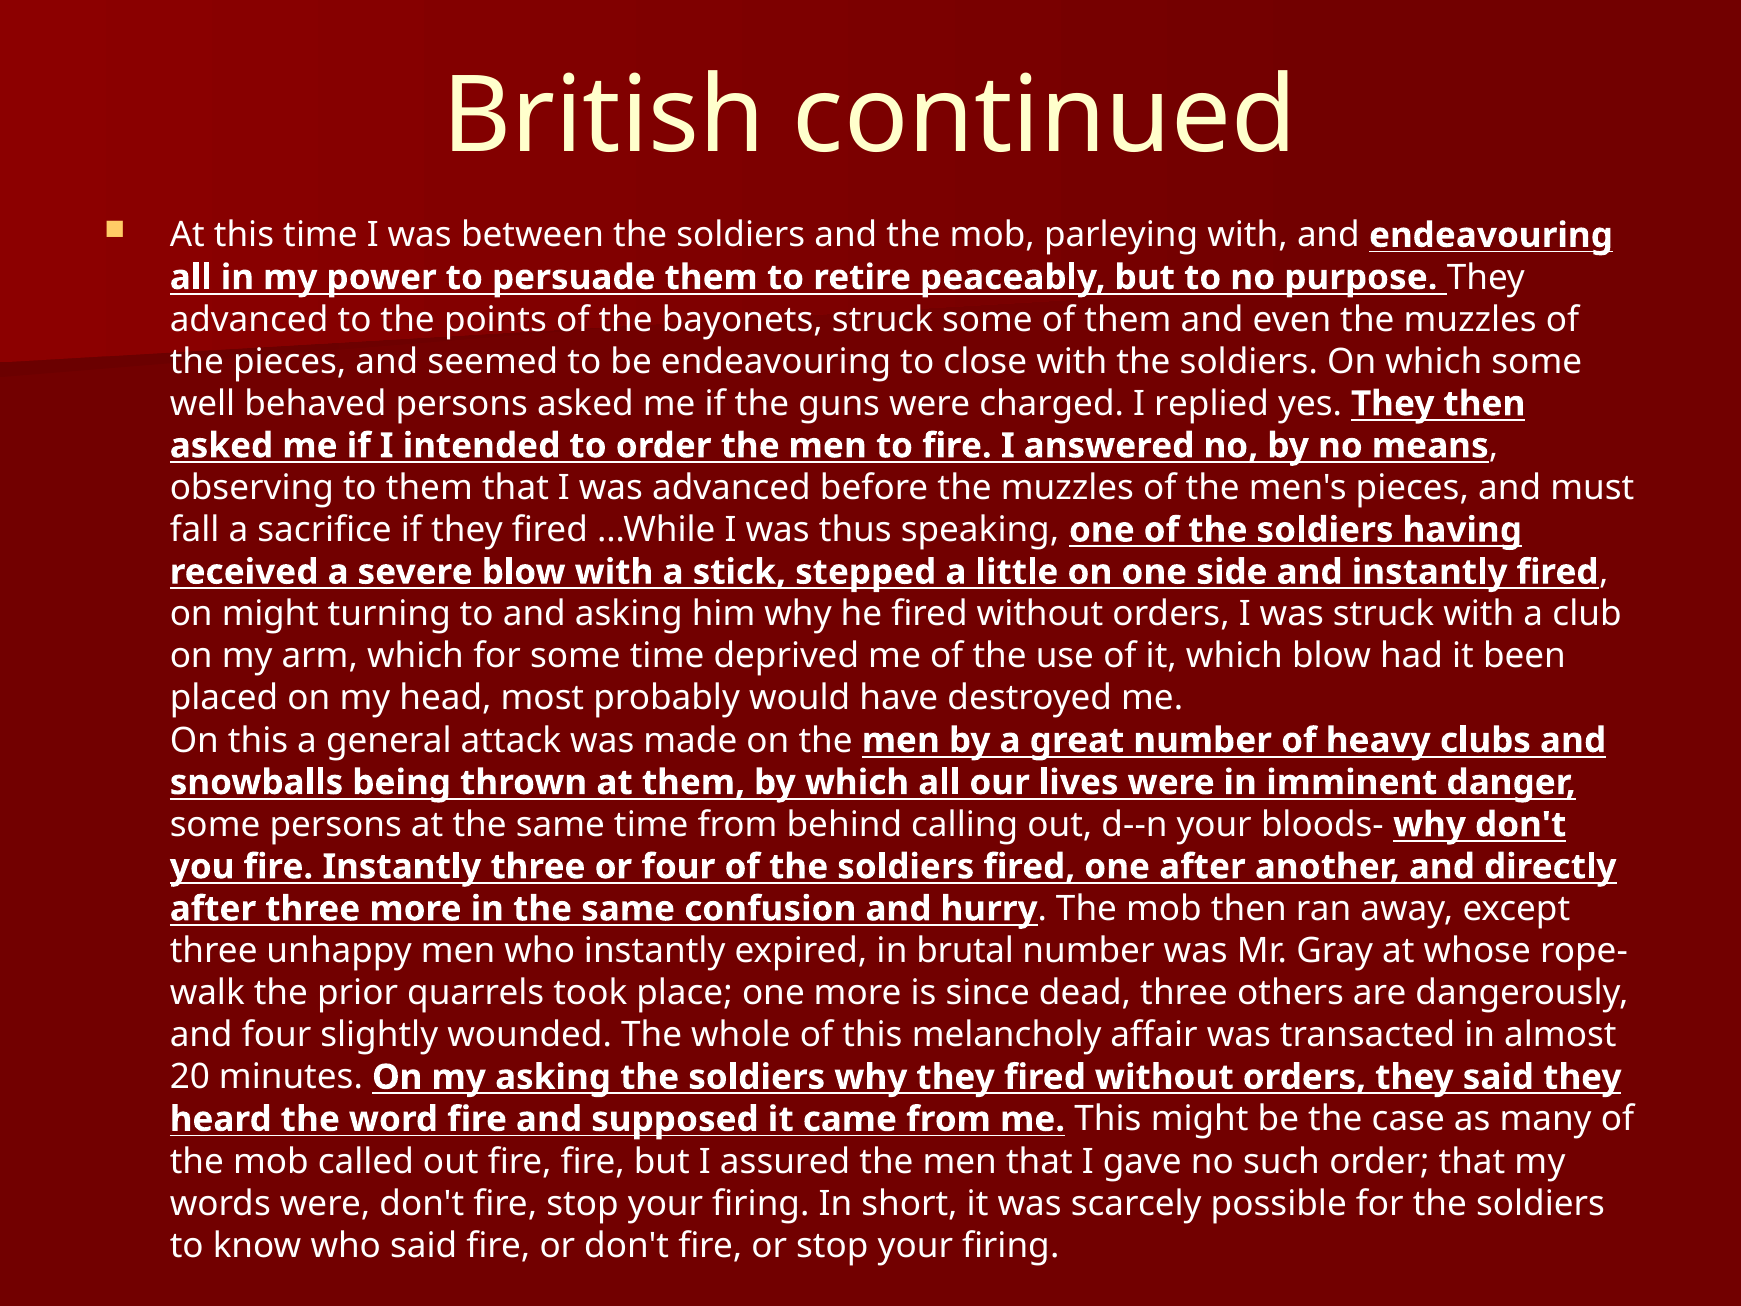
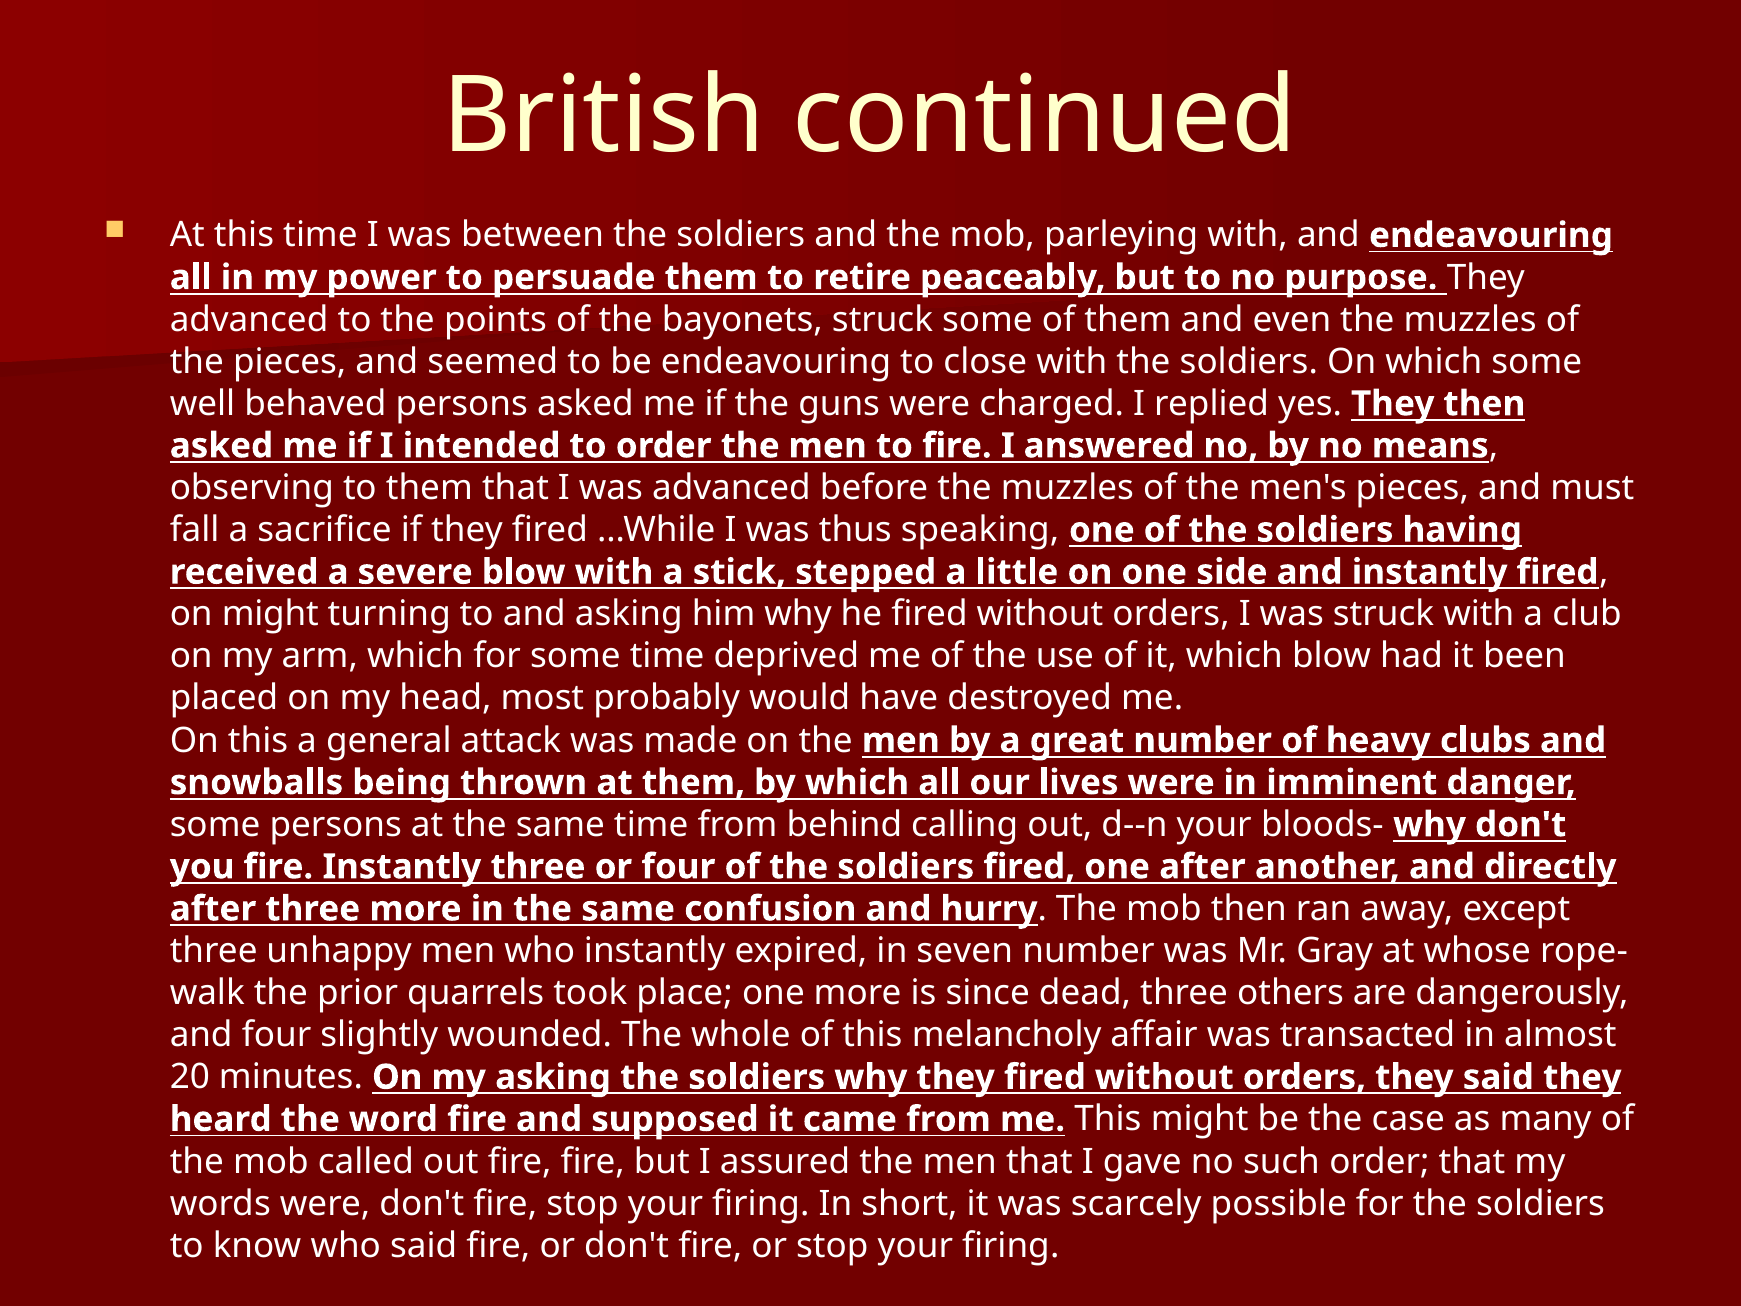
brutal: brutal -> seven (965, 951)
